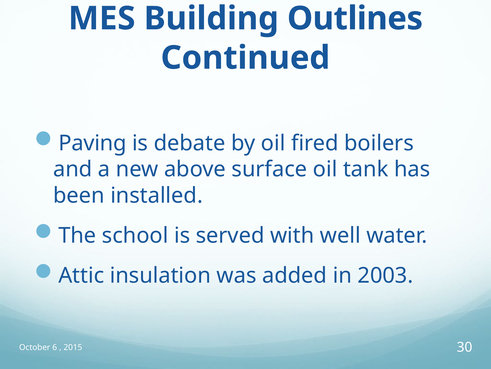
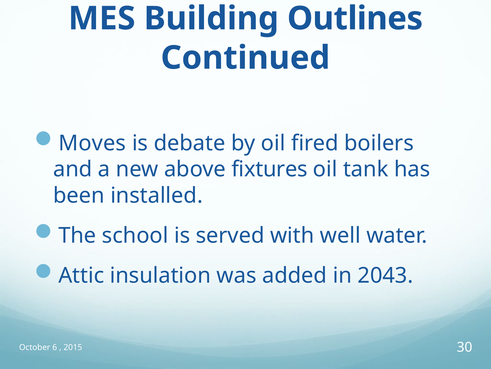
Paving: Paving -> Moves (92, 143)
surface: surface -> fixtures (270, 169)
2003: 2003 -> 2043 (385, 275)
